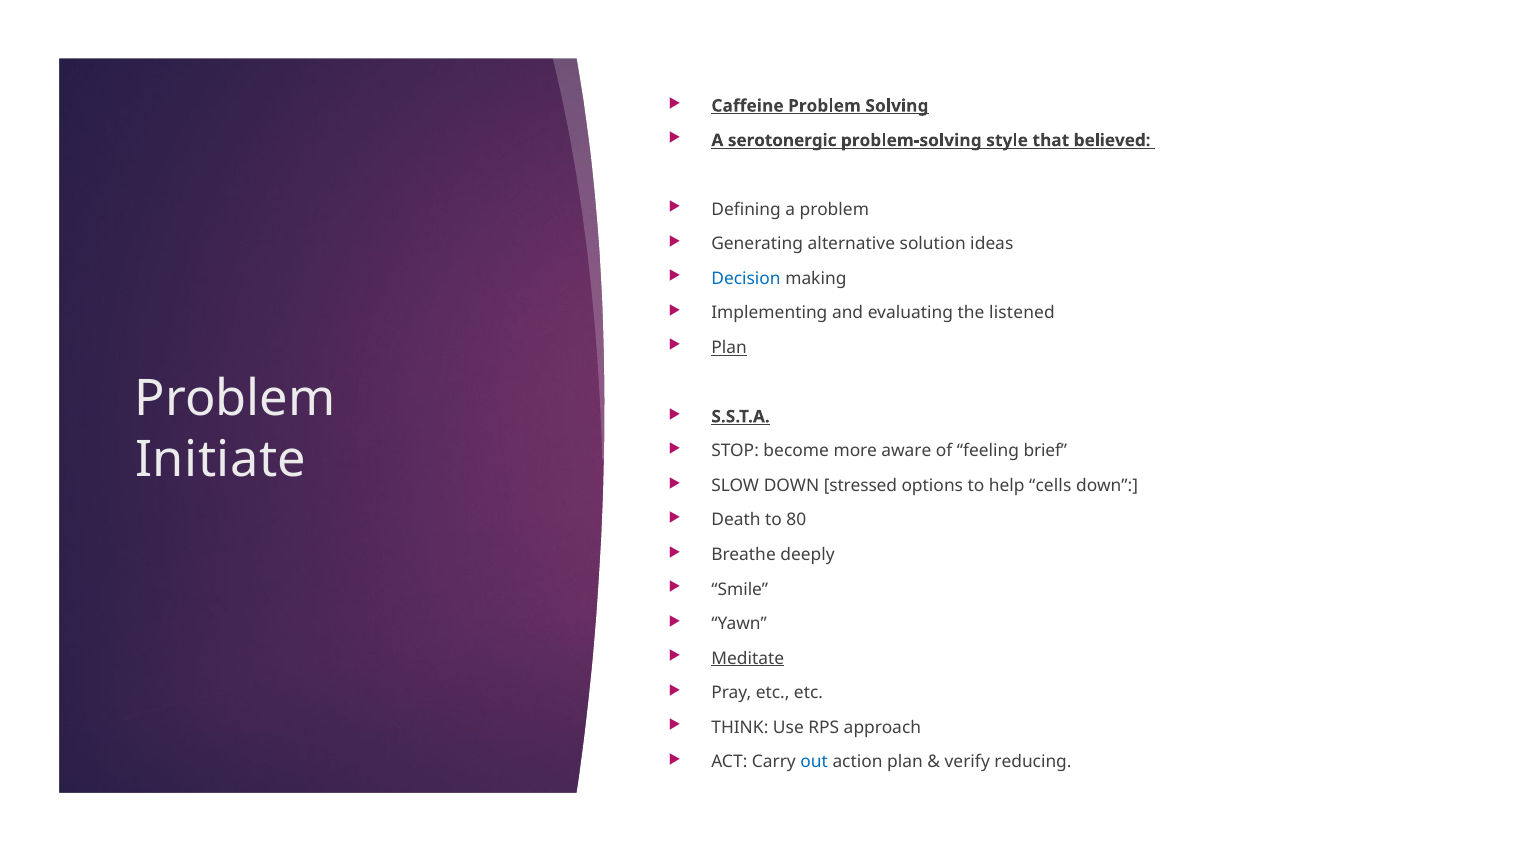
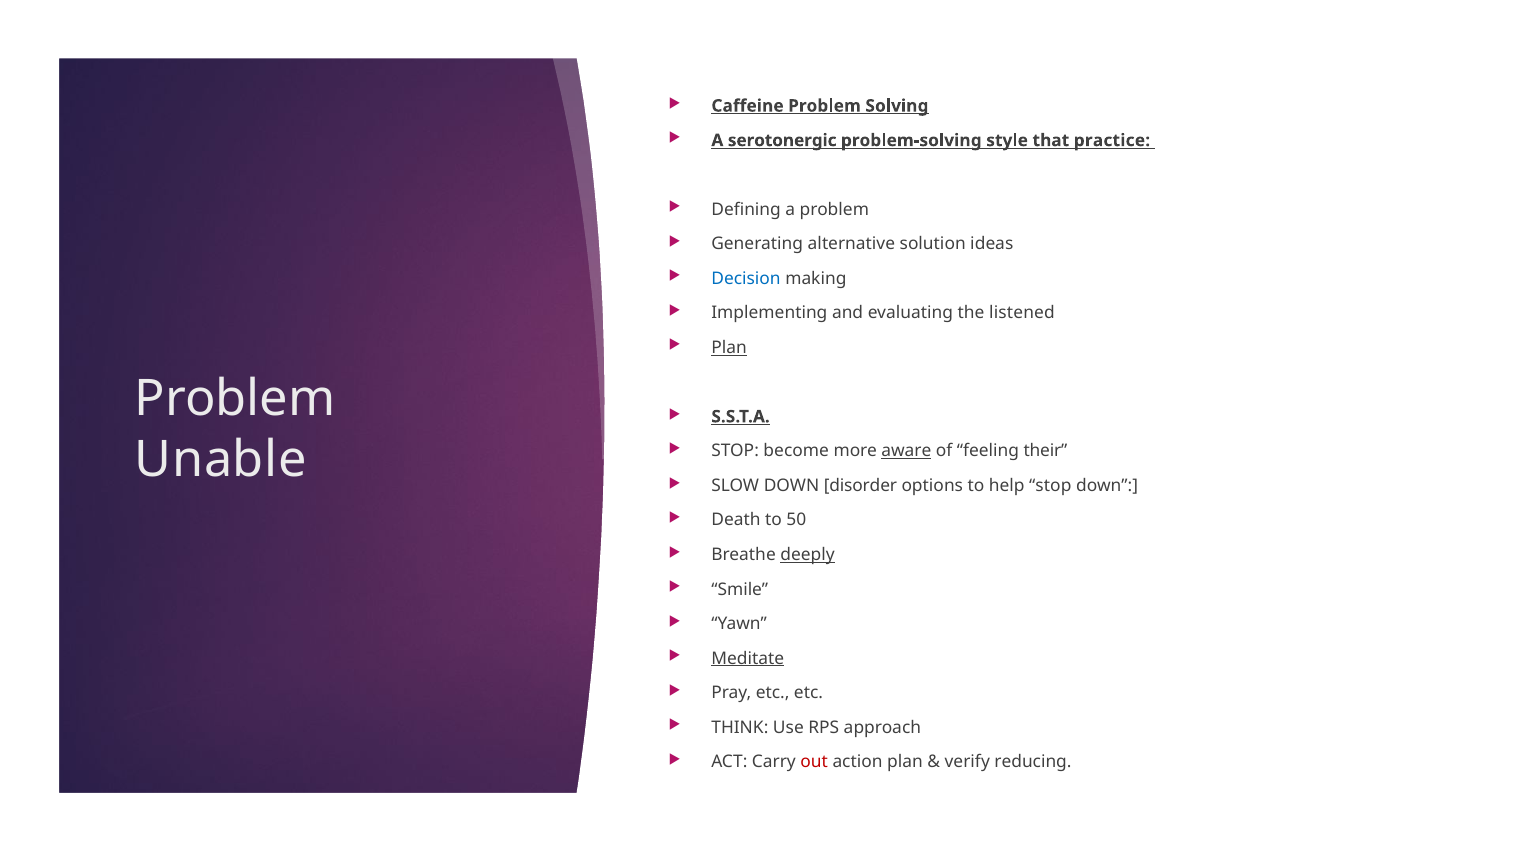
believed: believed -> practice (1112, 140)
aware underline: none -> present (906, 451)
brief: brief -> their (1045, 451)
Initiate: Initiate -> Unable (221, 460)
stressed: stressed -> disorder (860, 486)
help cells: cells -> stop (1050, 486)
80: 80 -> 50 (796, 520)
deeply underline: none -> present (808, 555)
out colour: blue -> red (814, 762)
